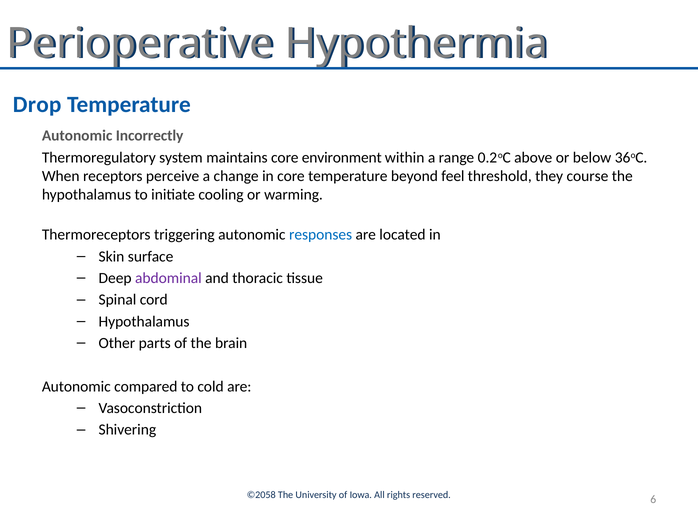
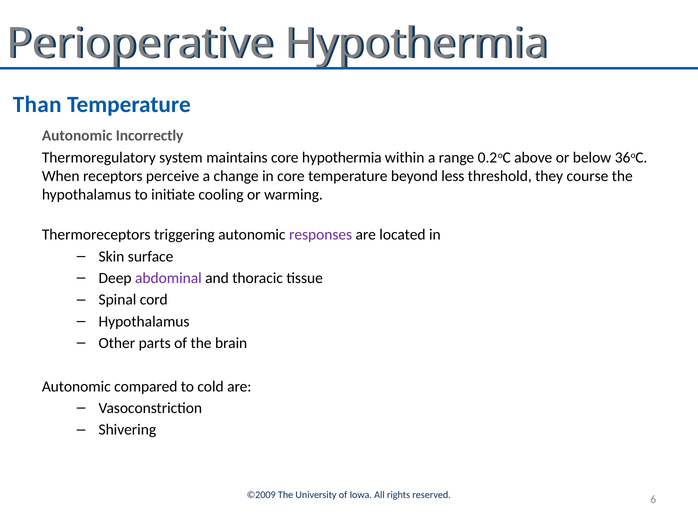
Drop: Drop -> Than (37, 105)
core environment: environment -> hypothermia (342, 158)
feel: feel -> less (453, 176)
responses colour: blue -> purple (321, 235)
©2058: ©2058 -> ©2009 (261, 495)
